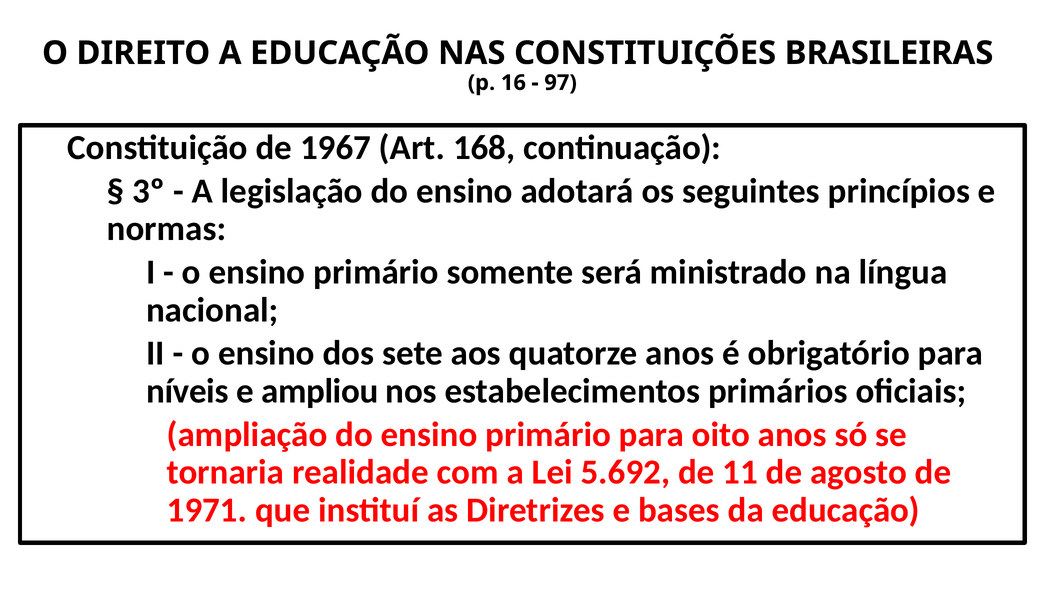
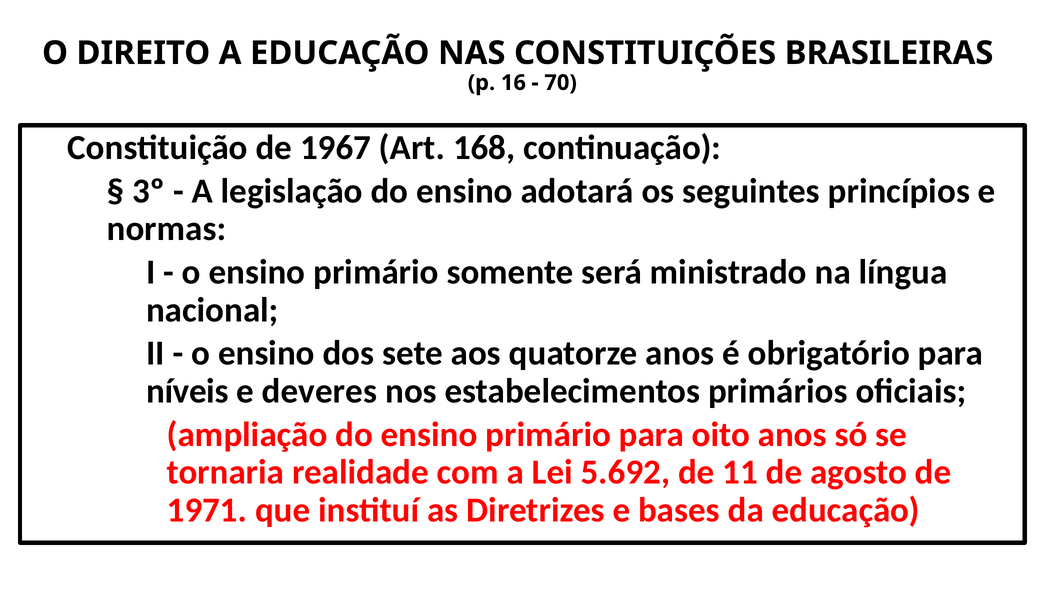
97: 97 -> 70 (561, 83)
ampliou: ampliou -> deveres (319, 391)
